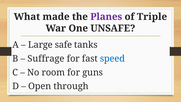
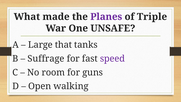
safe: safe -> that (63, 45)
speed colour: blue -> purple (112, 59)
through: through -> walking (71, 86)
